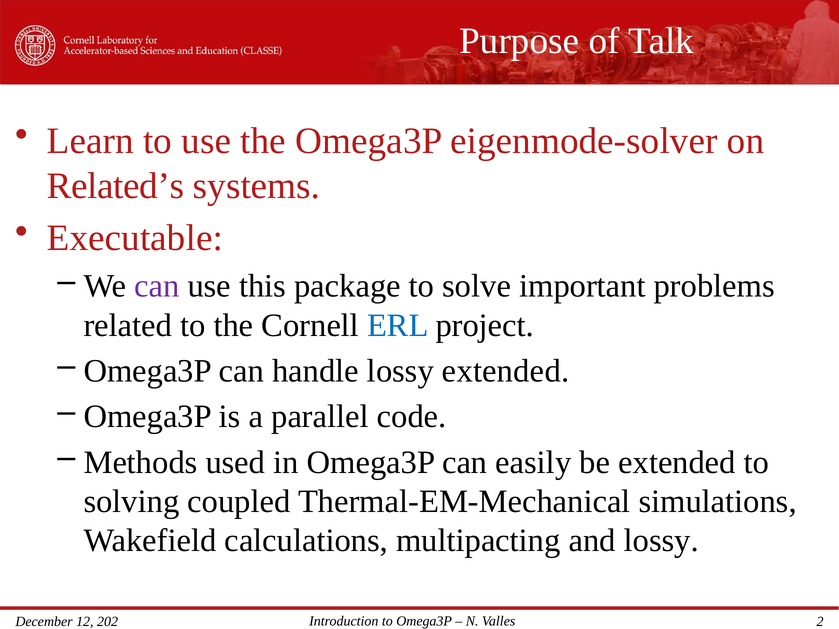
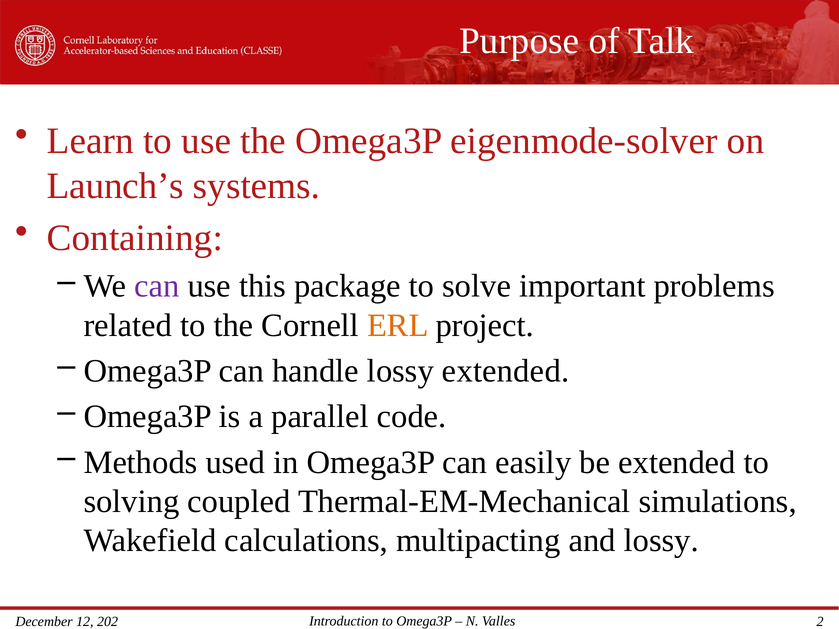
Related’s: Related’s -> Launch’s (115, 186)
Executable: Executable -> Containing (135, 238)
ERL colour: blue -> orange (398, 325)
